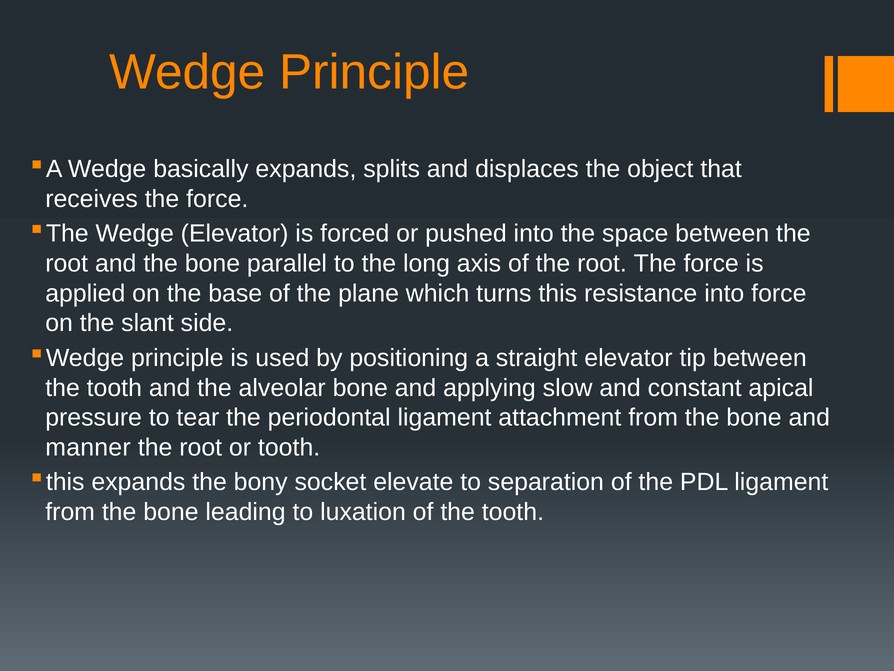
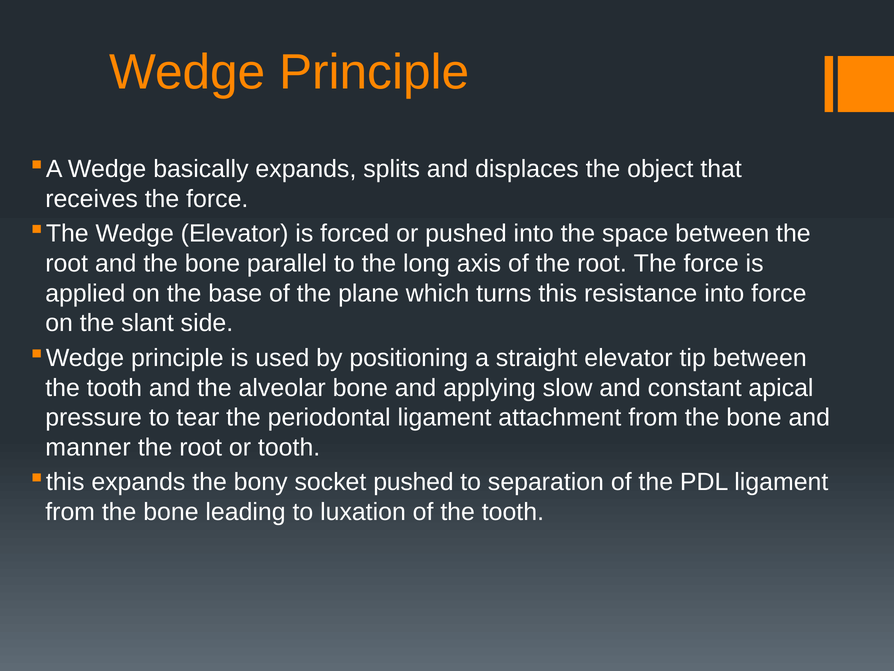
socket elevate: elevate -> pushed (413, 482)
